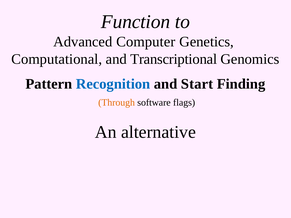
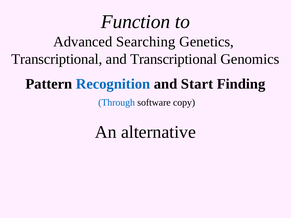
Computer: Computer -> Searching (146, 42)
Computational: Computational -> Transcriptional (57, 59)
Through colour: orange -> blue (117, 103)
flags: flags -> copy (184, 103)
